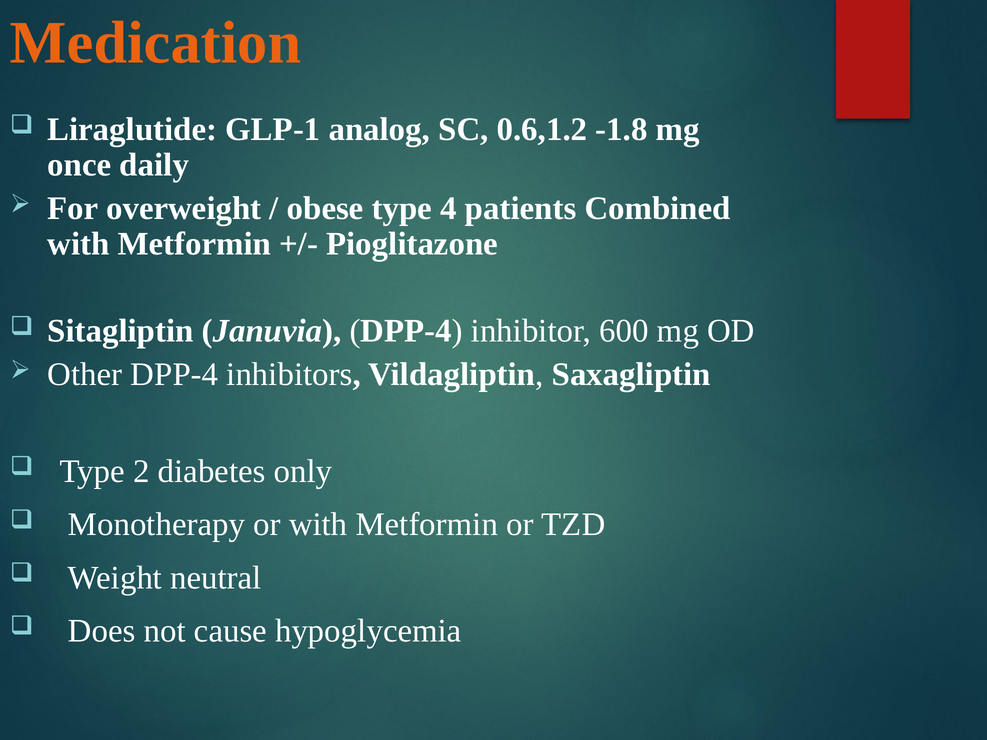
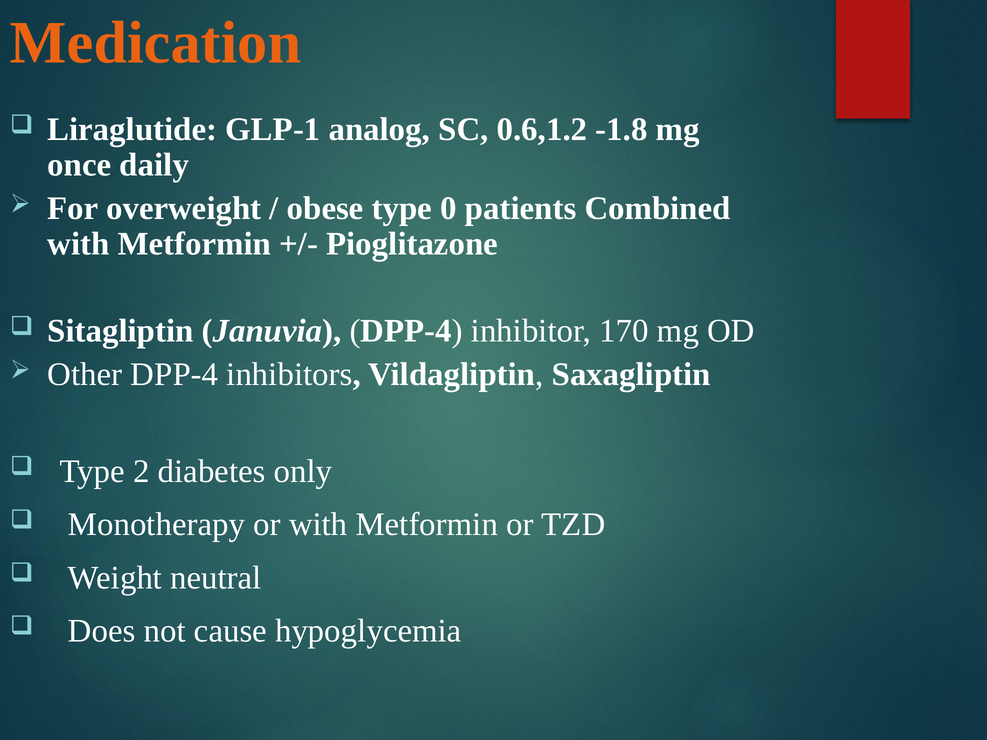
4: 4 -> 0 (448, 208)
600: 600 -> 170 (624, 331)
